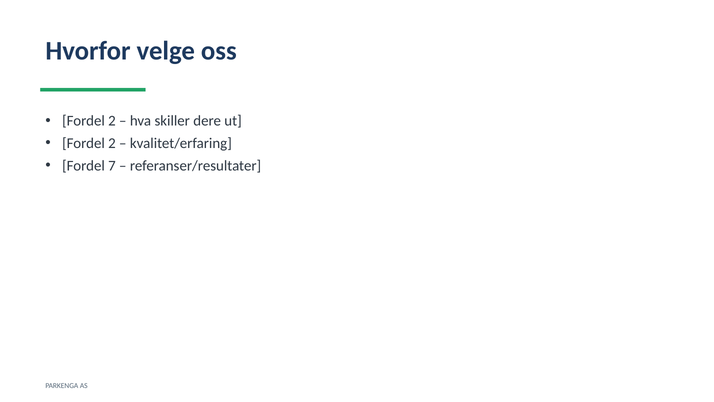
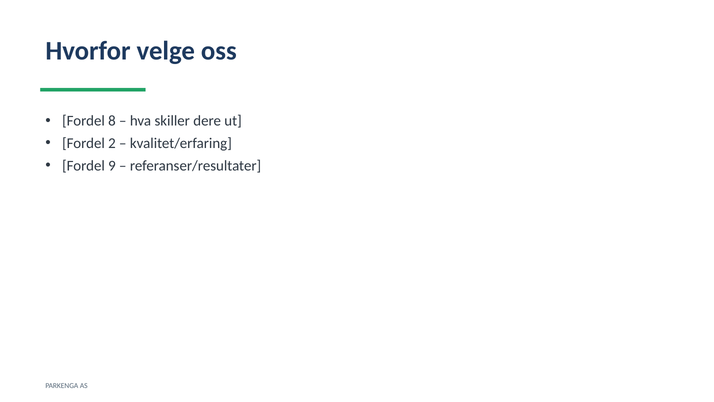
2: 2 -> 8 (112, 121)
7: 7 -> 9 (112, 166)
